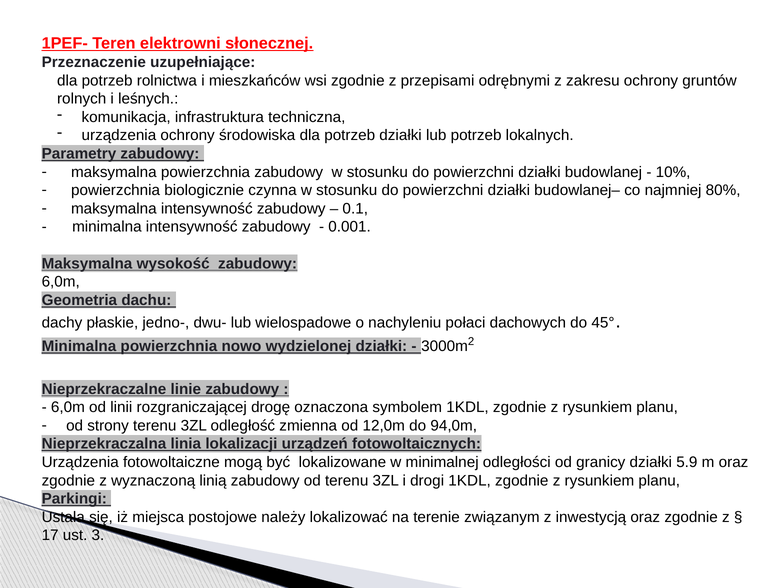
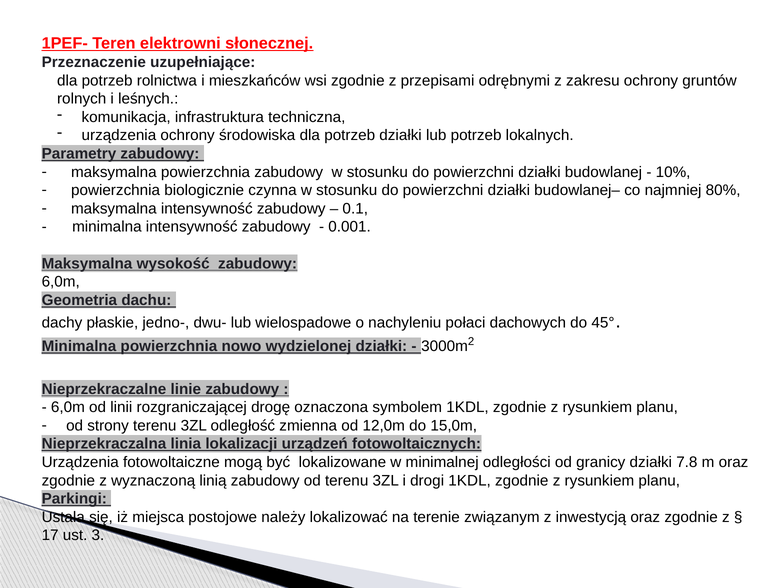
94,0m: 94,0m -> 15,0m (454, 426)
5.9: 5.9 -> 7.8 (687, 462)
